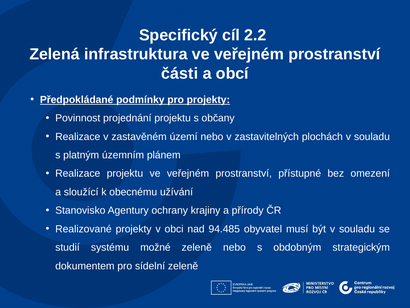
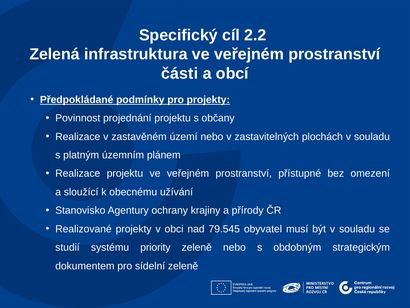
94.485: 94.485 -> 79.545 (224, 229)
možné: možné -> priority (155, 247)
